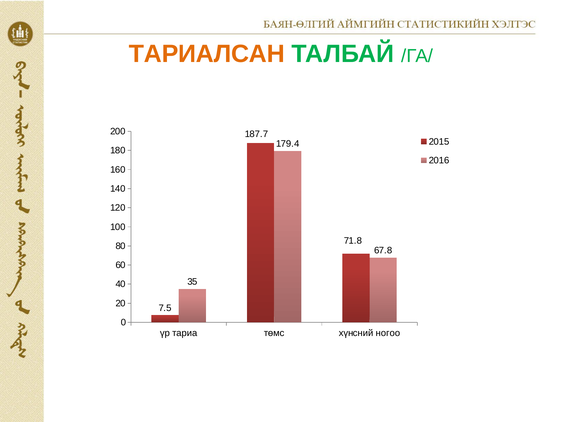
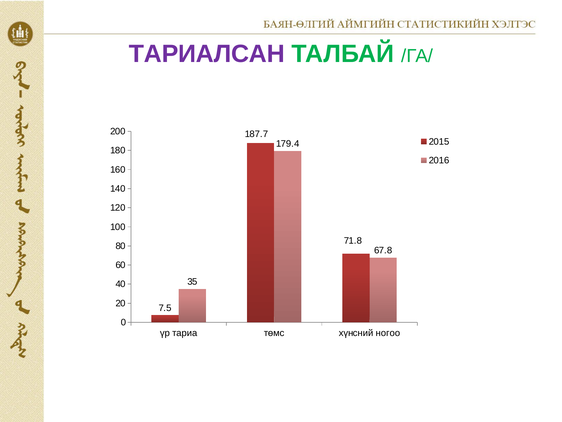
ТАРИАЛСАН colour: orange -> purple (207, 54)
